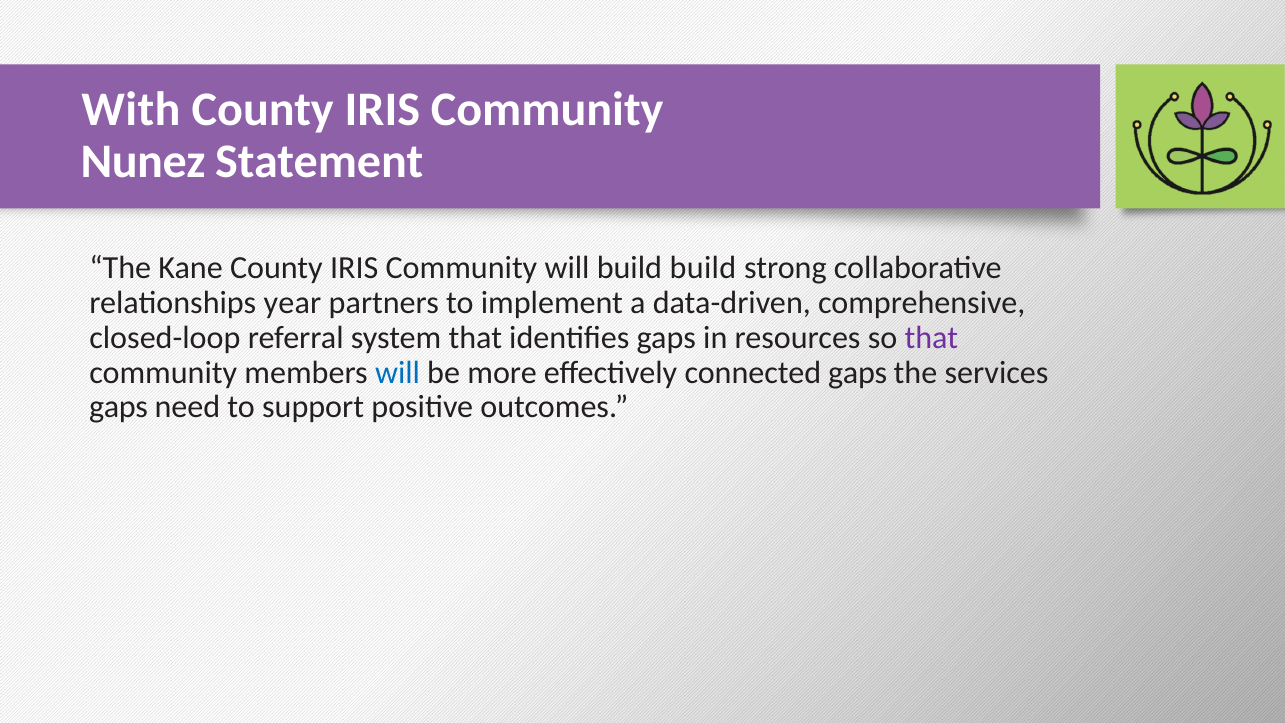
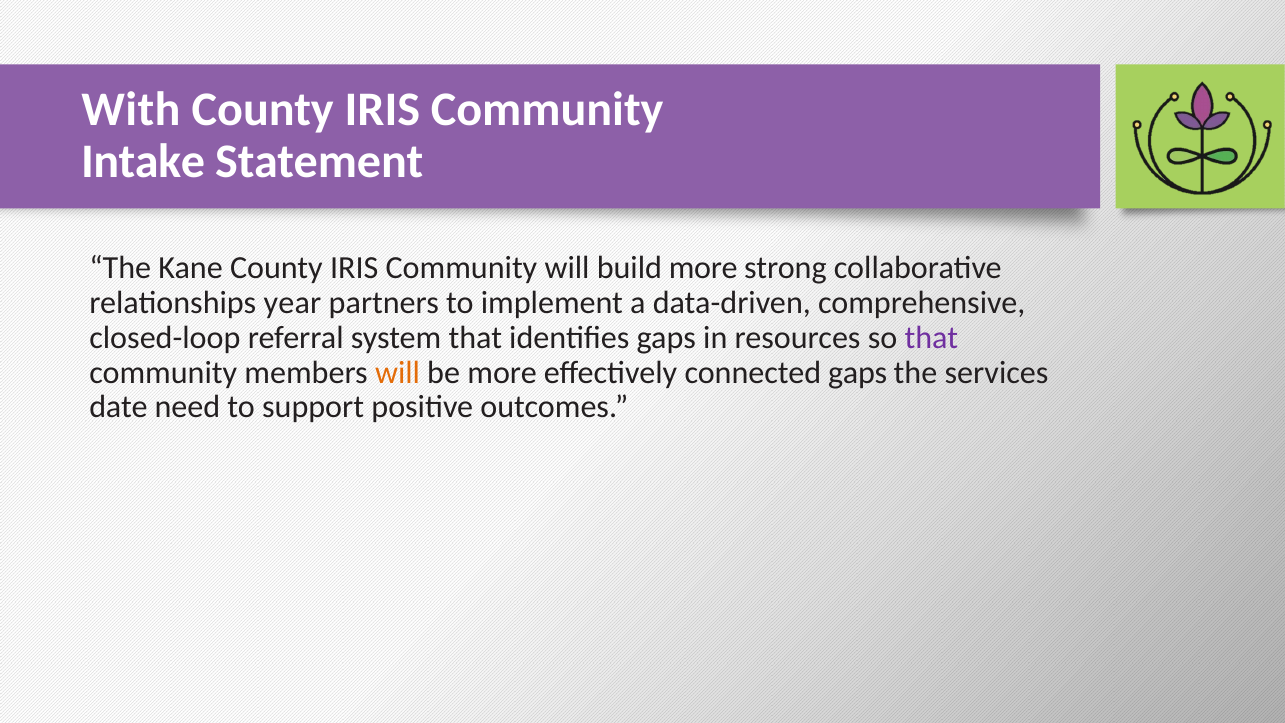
Nunez: Nunez -> Intake (143, 162)
build build: build -> more (703, 268)
will colour: blue -> orange (398, 372)
gaps: gaps -> date (118, 407)
